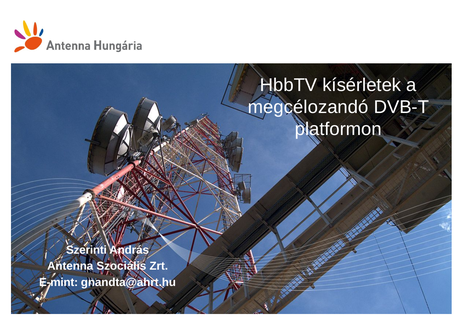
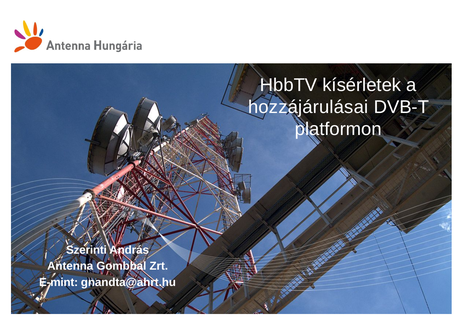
megcélozandó: megcélozandó -> hozzájárulásai (308, 107)
Szociális: Szociális -> Gombbal (121, 266)
